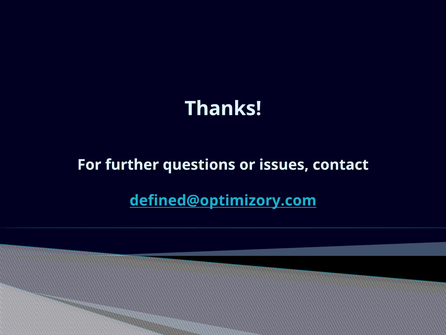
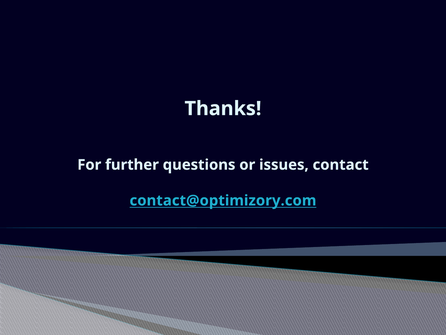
defined@optimizory.com: defined@optimizory.com -> contact@optimizory.com (223, 200)
